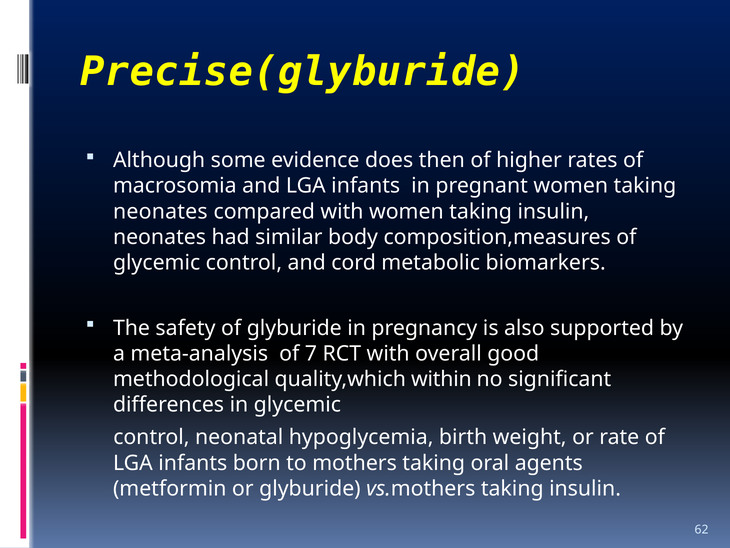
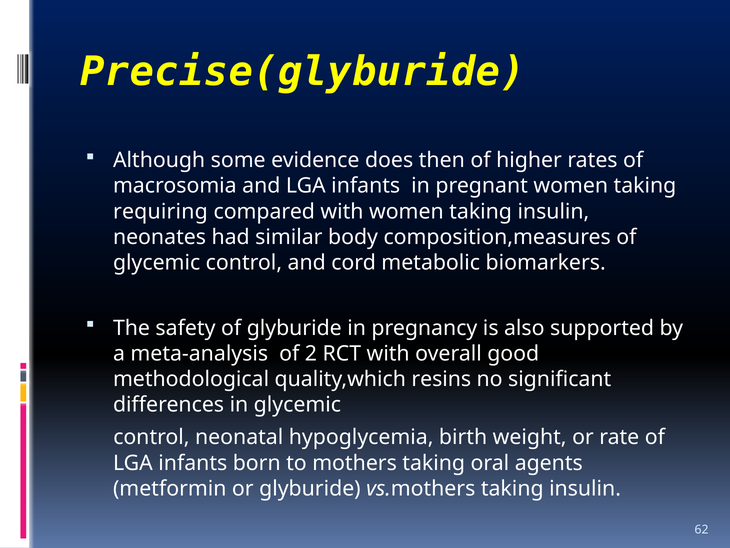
neonates: neonates -> requiring (160, 211)
7: 7 -> 2 (311, 353)
within: within -> resins (441, 379)
